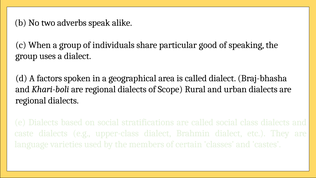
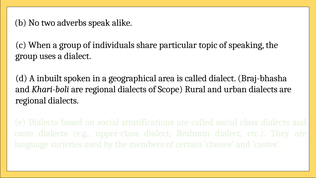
good: good -> topic (208, 45)
factors: factors -> inbuilt (49, 78)
